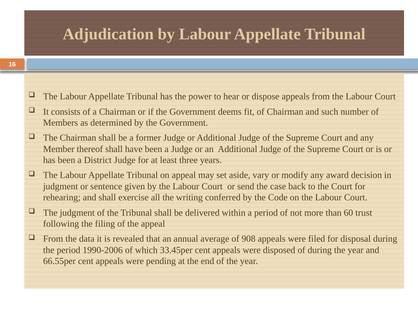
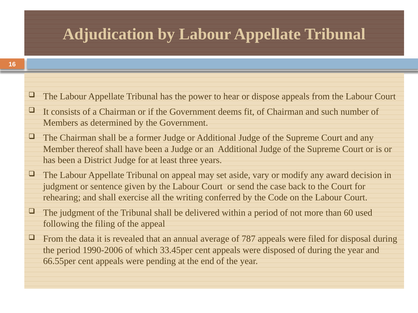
trust: trust -> used (364, 213)
908: 908 -> 787 (249, 239)
